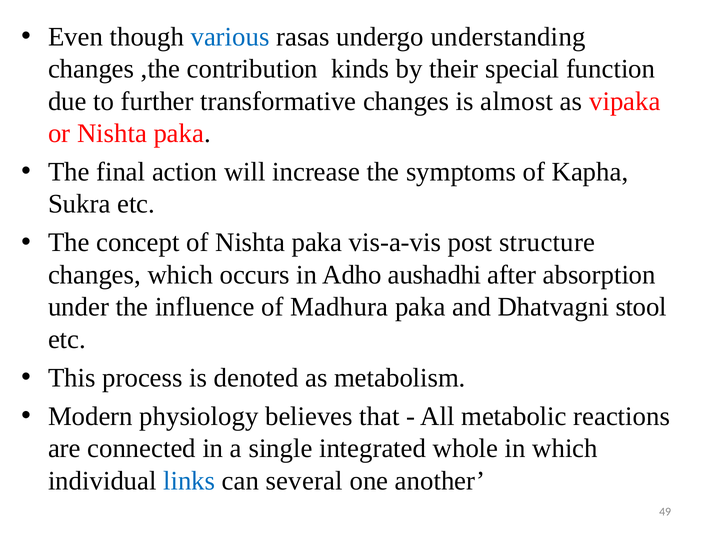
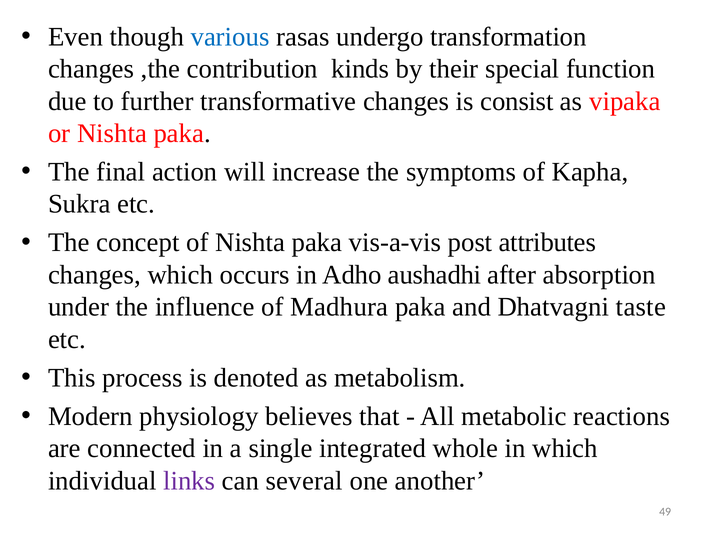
understanding: understanding -> transformation (508, 37)
almost: almost -> consist (517, 101)
structure: structure -> attributes (547, 242)
stool: stool -> taste (641, 307)
links colour: blue -> purple (189, 480)
